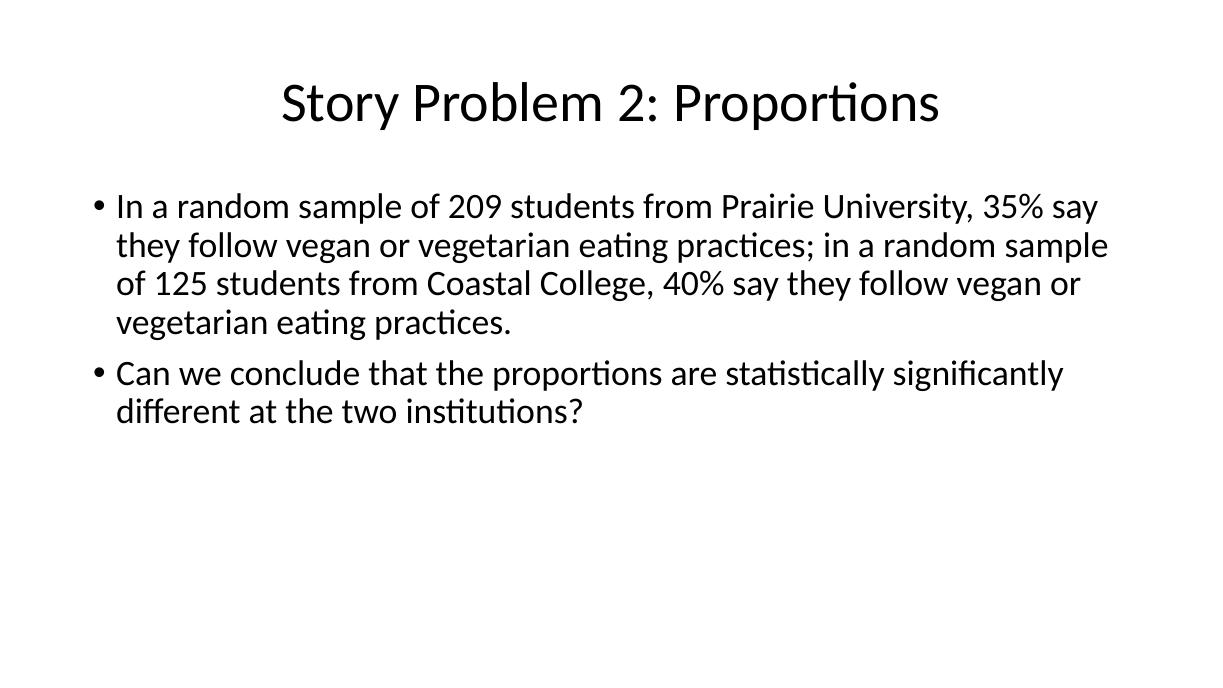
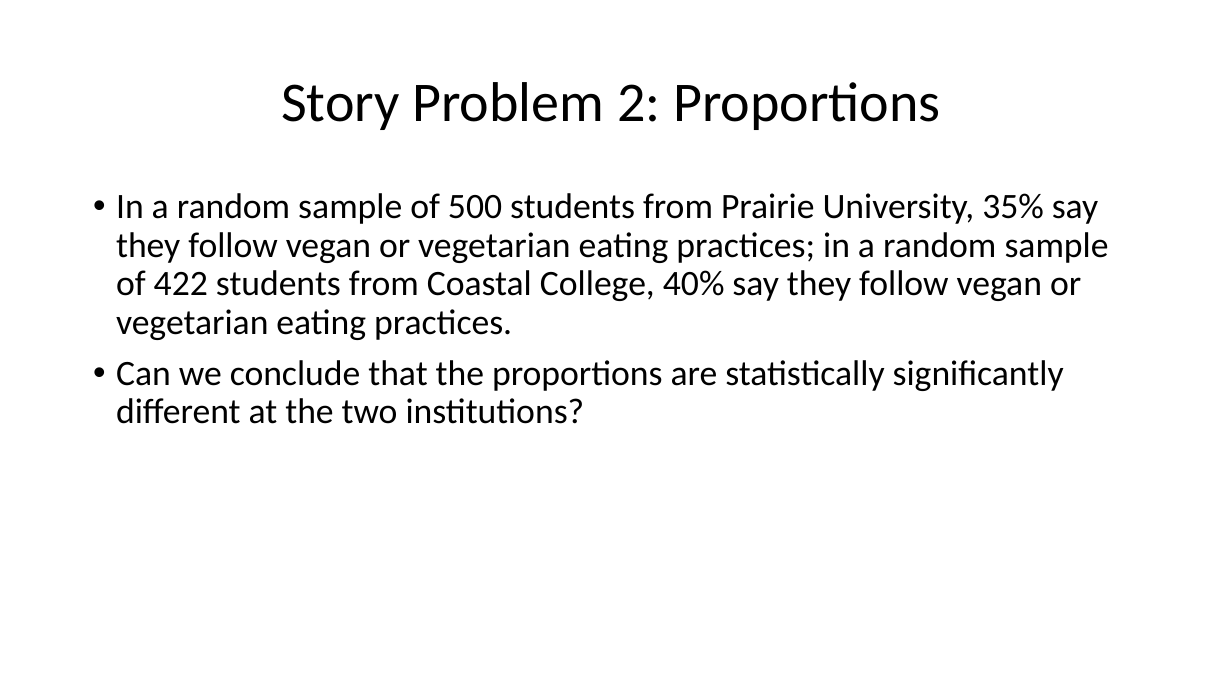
209: 209 -> 500 (475, 207)
125: 125 -> 422 (181, 284)
